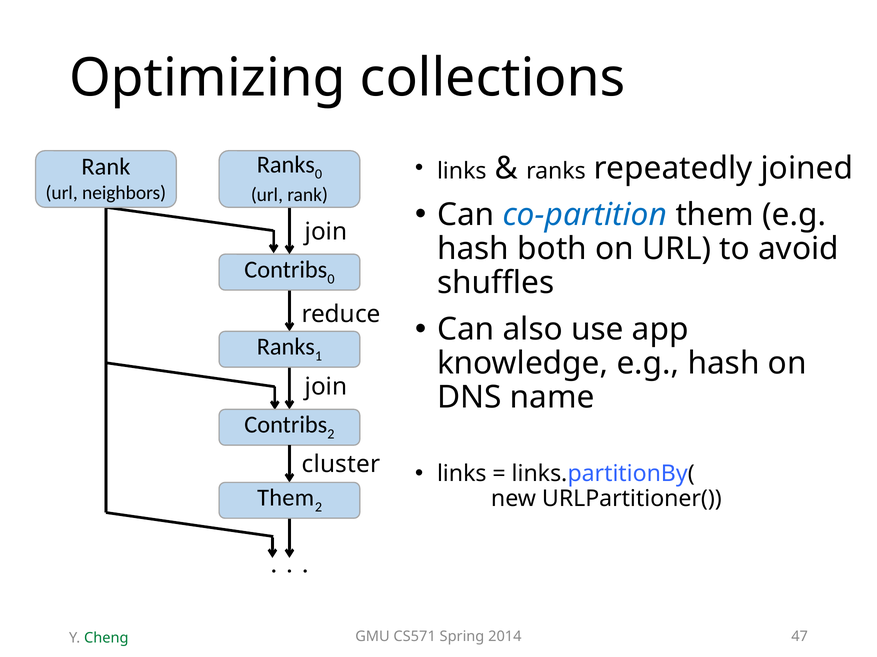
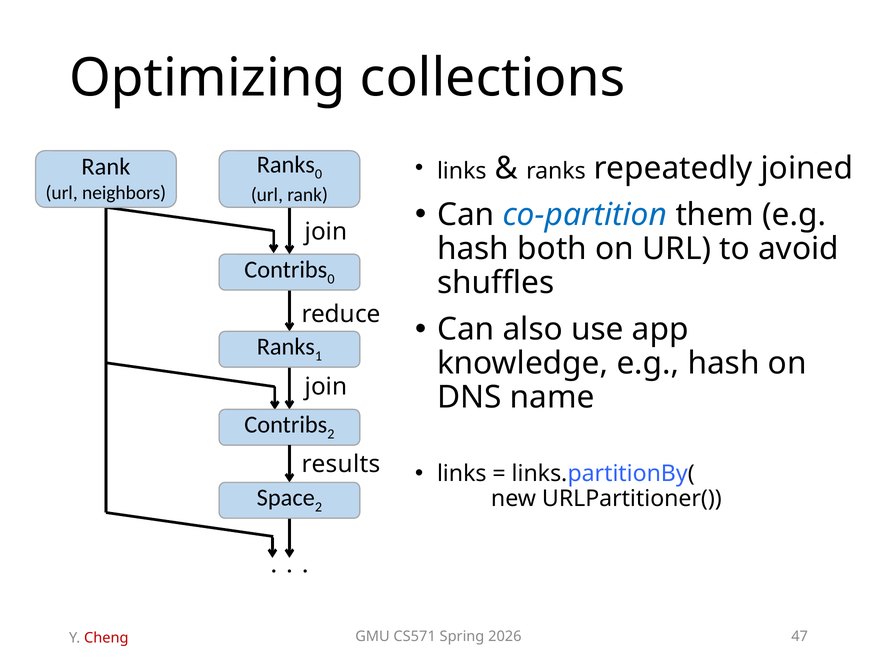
cluster: cluster -> results (341, 465)
Them: Them -> Space (286, 498)
2014: 2014 -> 2026 (505, 637)
Cheng colour: green -> red (106, 639)
